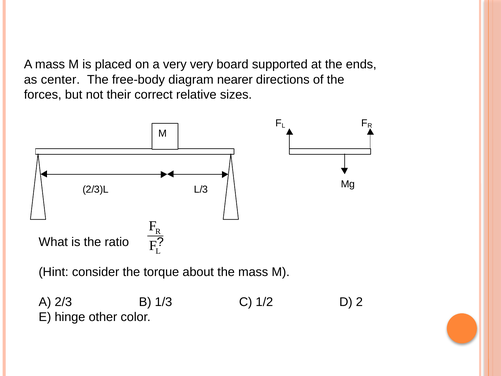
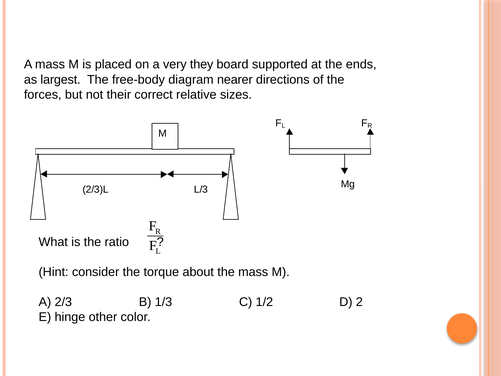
very very: very -> they (202, 64)
center: center -> largest (61, 79)
